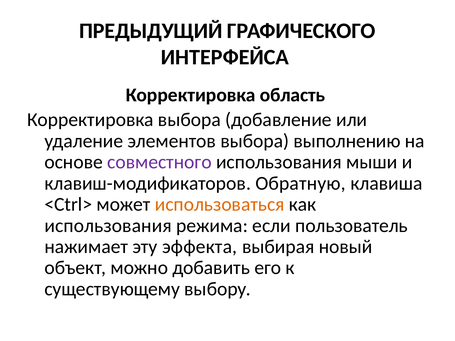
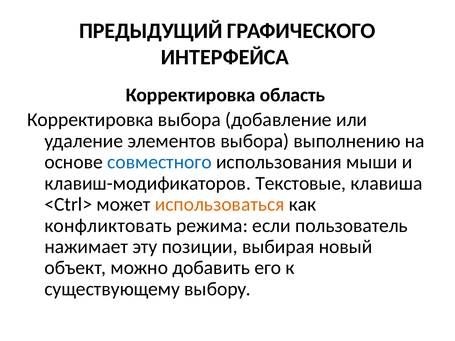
совместного colour: purple -> blue (159, 162)
Обратную: Обратную -> Текстовые (301, 183)
использования: использования -> конфликтовать (108, 226)
эффекта: эффекта -> позиции (200, 247)
